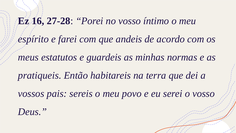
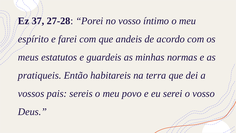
16: 16 -> 37 (38, 21)
